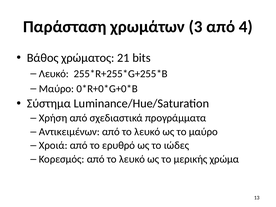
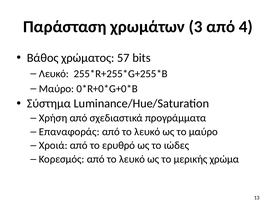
21: 21 -> 57 (123, 58)
Αντικειμένων: Αντικειμένων -> Επαναφοράς (69, 132)
